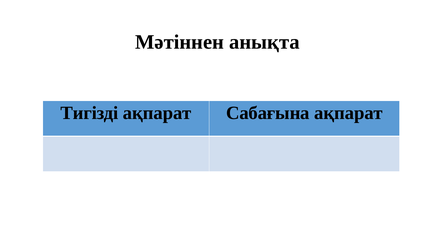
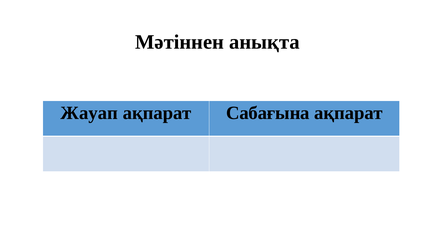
Тигізді: Тигізді -> Жауап (89, 113)
